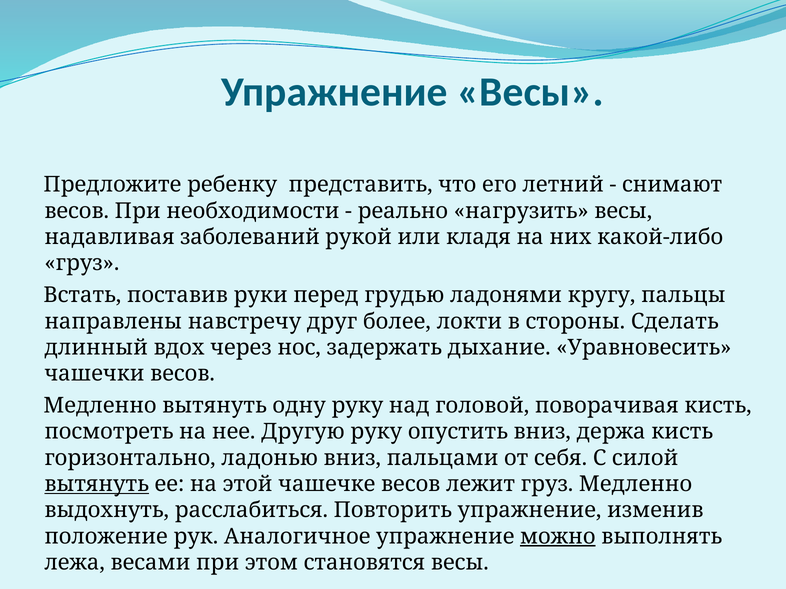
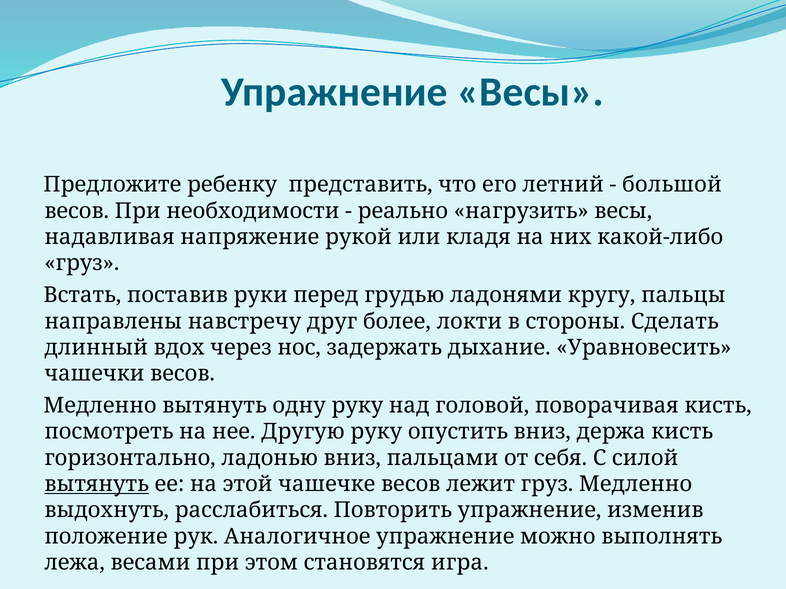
снимают: снимают -> большой (672, 185)
заболеваний: заболеваний -> напряжение (250, 237)
можно underline: present -> none (558, 537)
становятся весы: весы -> игра (460, 563)
